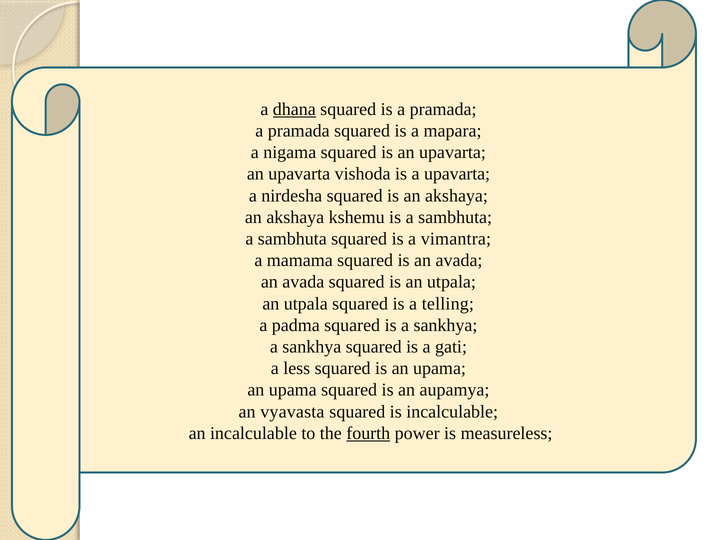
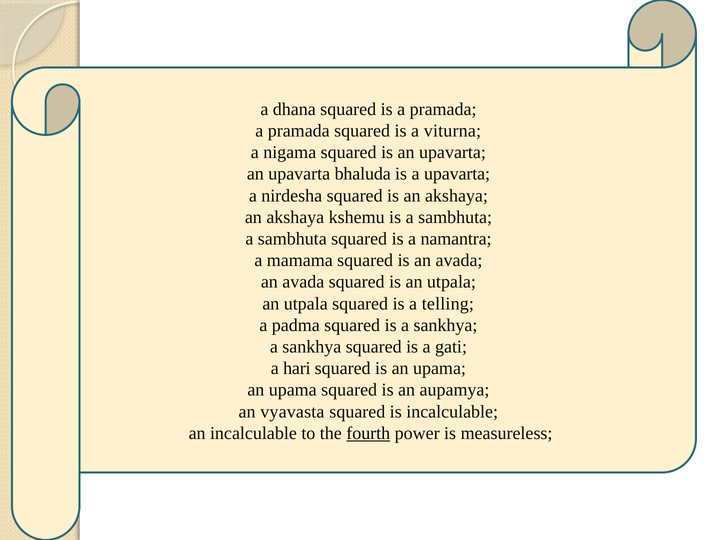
dhana underline: present -> none (294, 109)
mapara: mapara -> viturna (452, 131)
vishoda: vishoda -> bhaluda (363, 174)
vimantra: vimantra -> namantra (456, 239)
less: less -> hari (297, 368)
